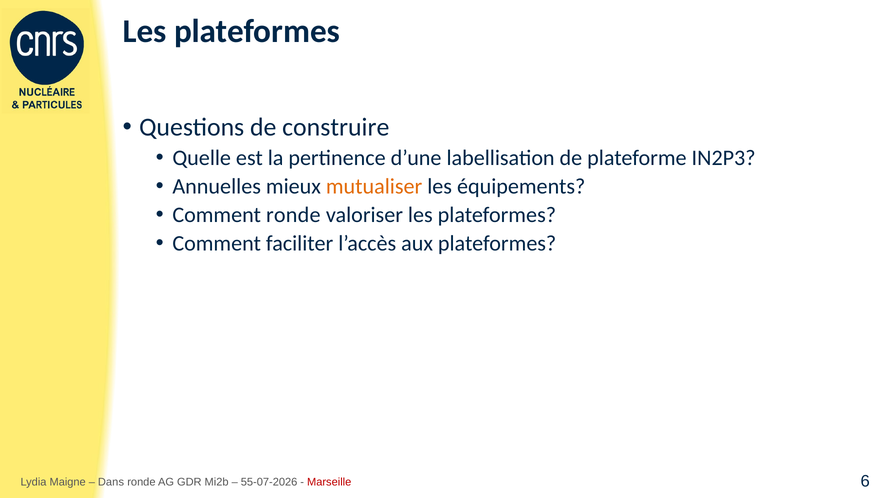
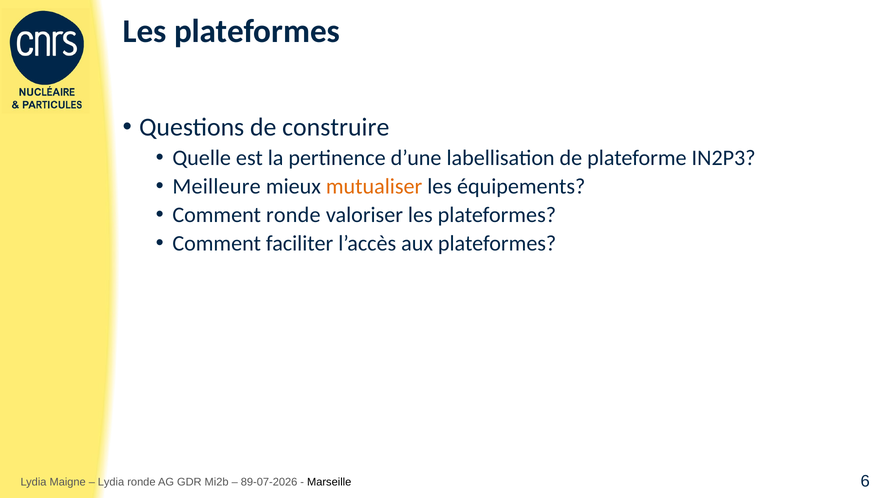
Annuelles: Annuelles -> Meilleure (217, 186)
Dans: Dans -> Lydia (111, 482)
55-07-2026: 55-07-2026 -> 89-07-2026 (269, 482)
Marseille colour: red -> black (329, 482)
